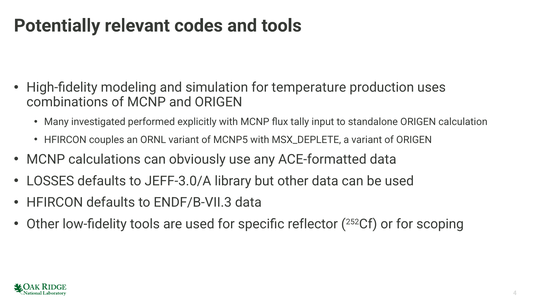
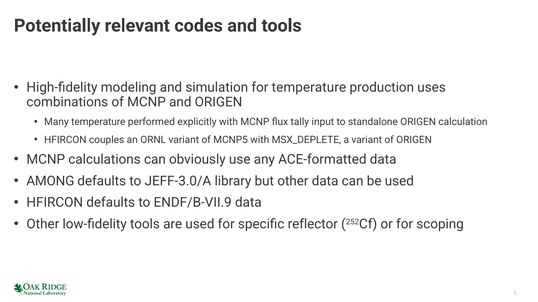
Many investigated: investigated -> temperature (98, 122)
LOSSES: LOSSES -> AMONG (50, 181)
ENDF/B-VII.3: ENDF/B-VII.3 -> ENDF/B-VII.9 (193, 203)
